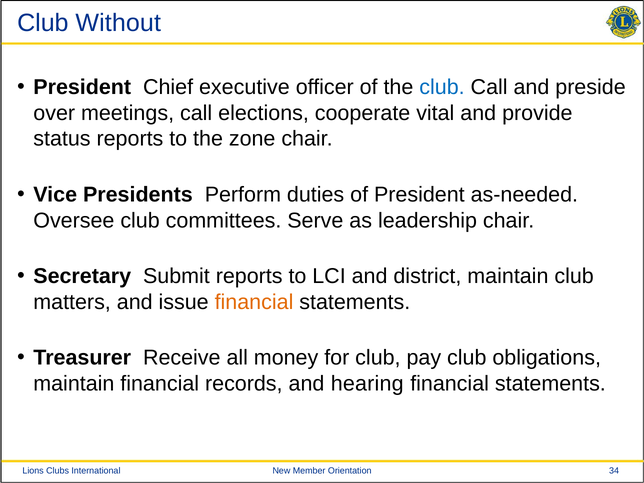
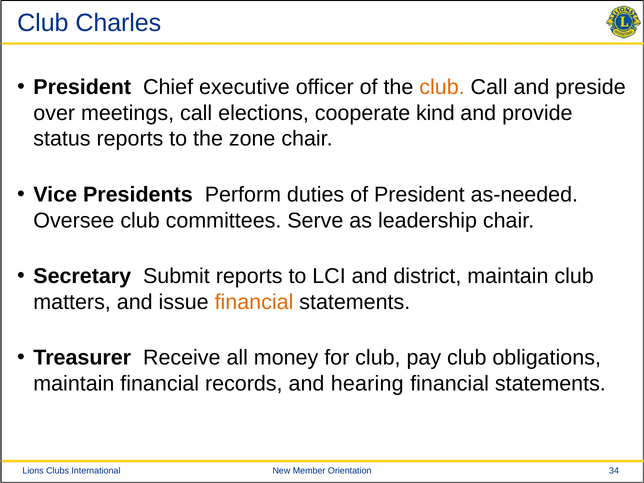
Without: Without -> Charles (118, 23)
club colour: blue -> orange (442, 87)
vital: vital -> kind (435, 113)
